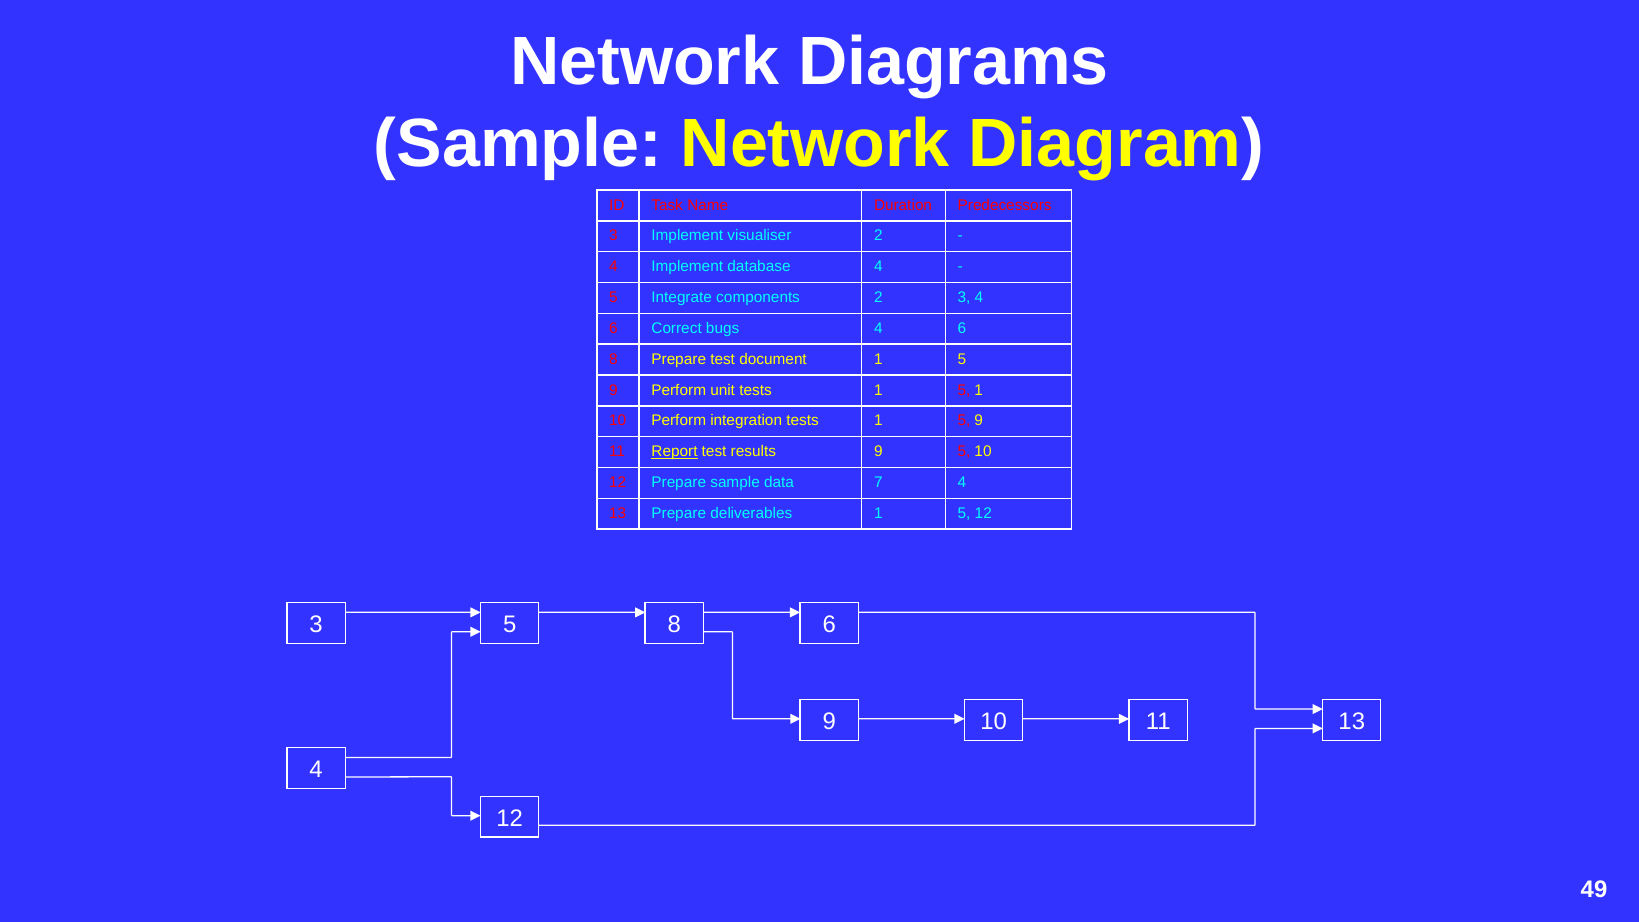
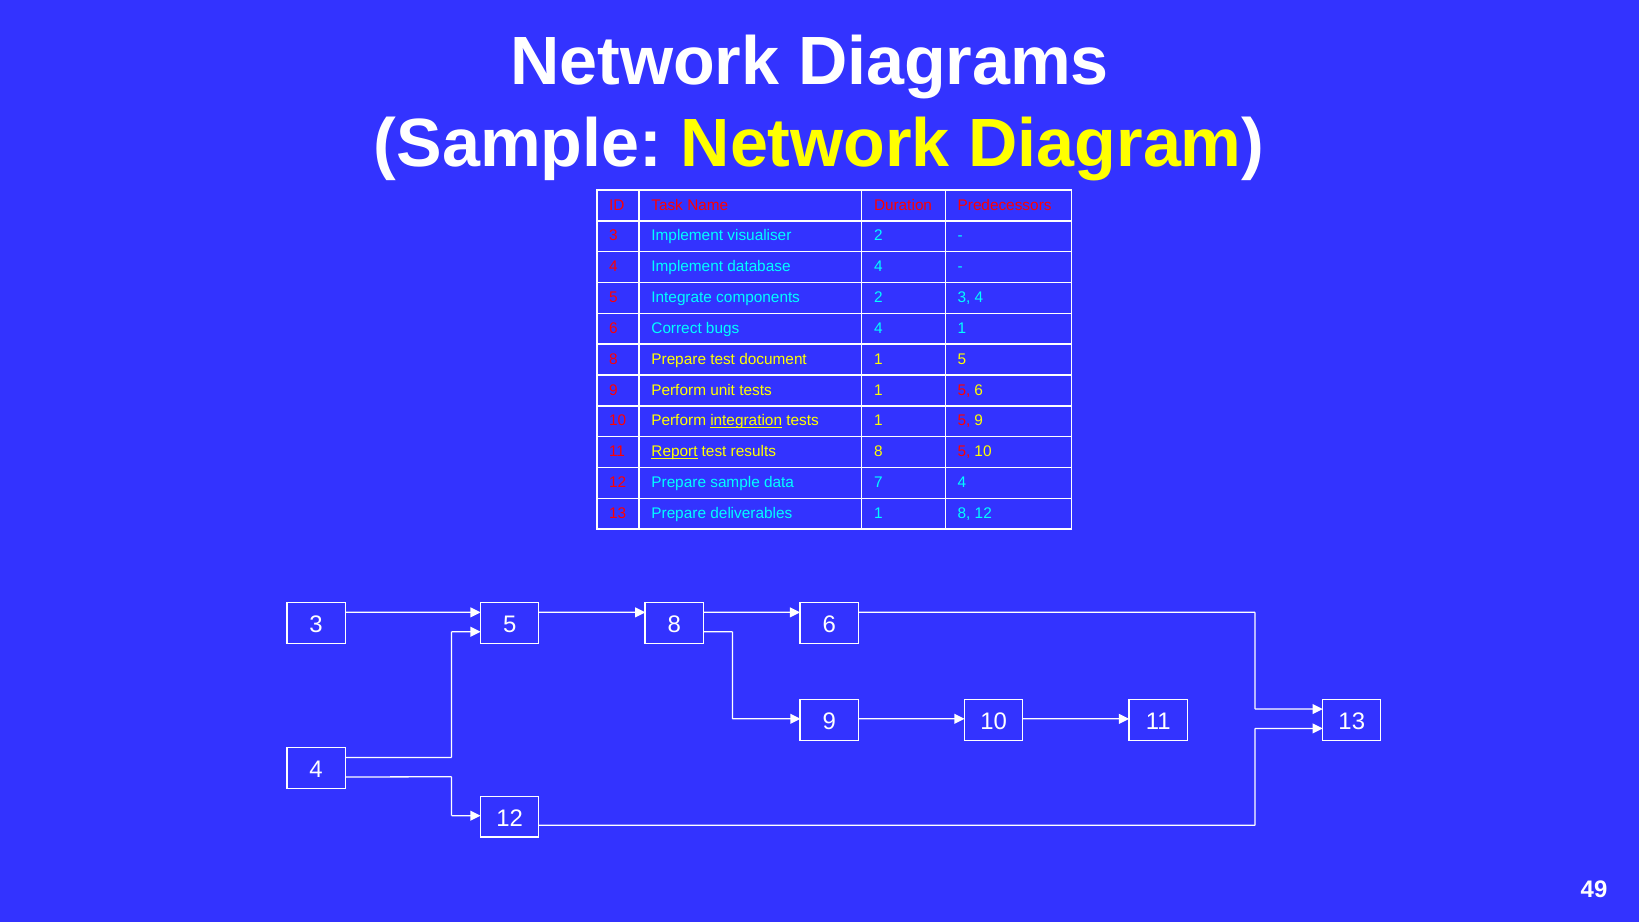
bugs 4 6: 6 -> 1 (962, 328)
1 5 1: 1 -> 6 (979, 390)
integration underline: none -> present (746, 421)
results 9: 9 -> 8 (878, 452)
deliverables 1 5: 5 -> 8 (964, 513)
